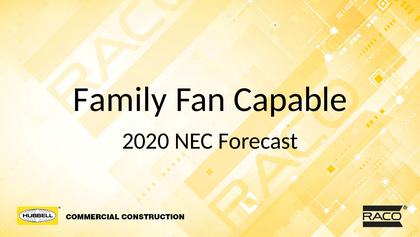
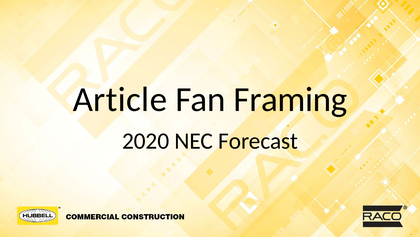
Family: Family -> Article (120, 99)
Capable: Capable -> Framing (291, 99)
